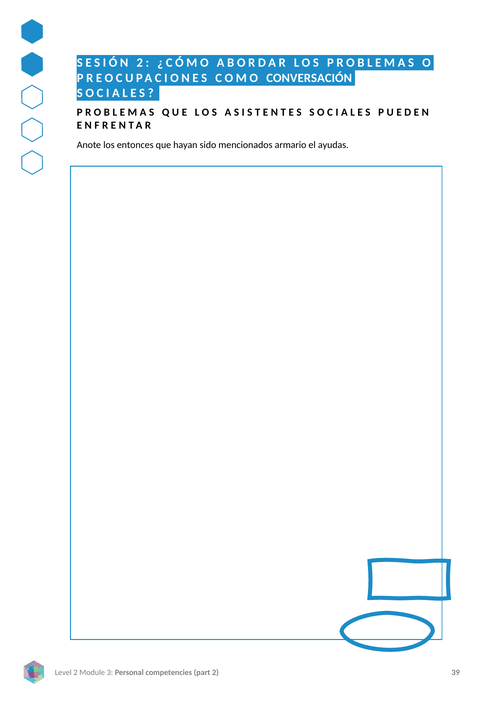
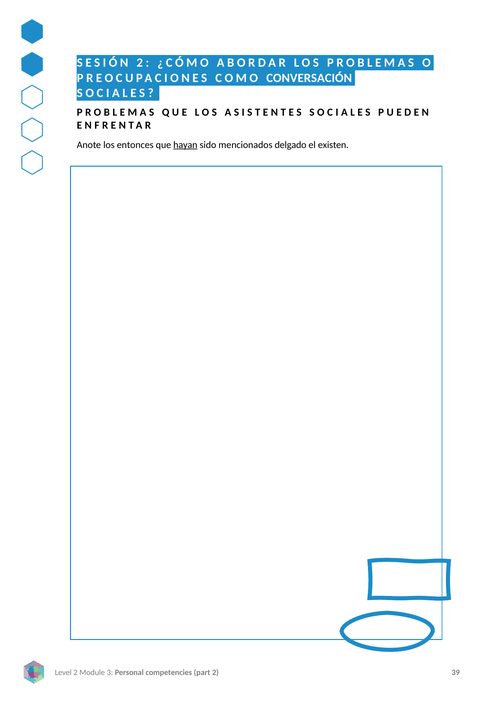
hayan underline: none -> present (185, 145)
armario: armario -> delgado (291, 145)
ayudas: ayudas -> existen (333, 145)
